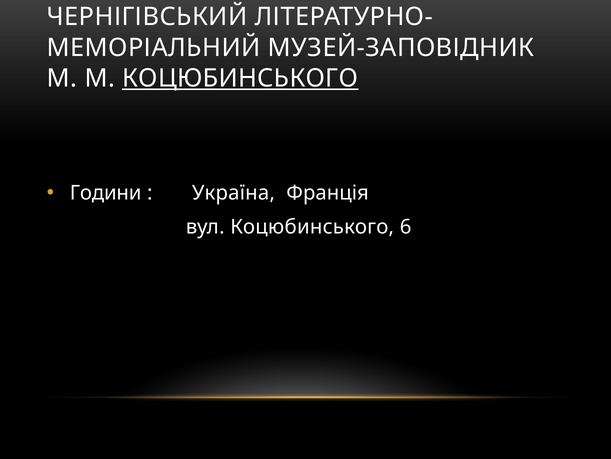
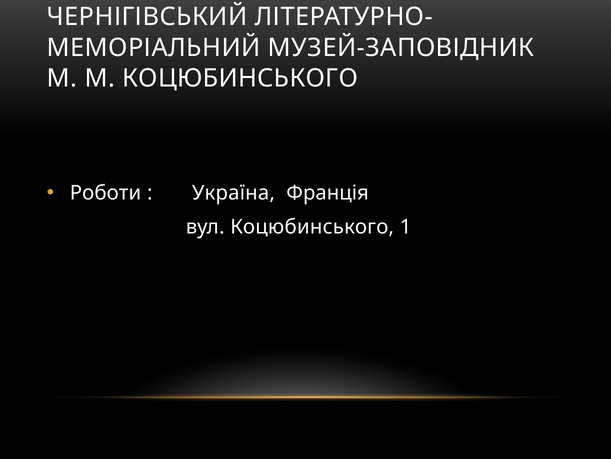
КОЦЮБИНСЬКОГО underline: present -> none (240, 78)
Години: Години -> Роботи (105, 193)
6: 6 -> 1 (406, 227)
